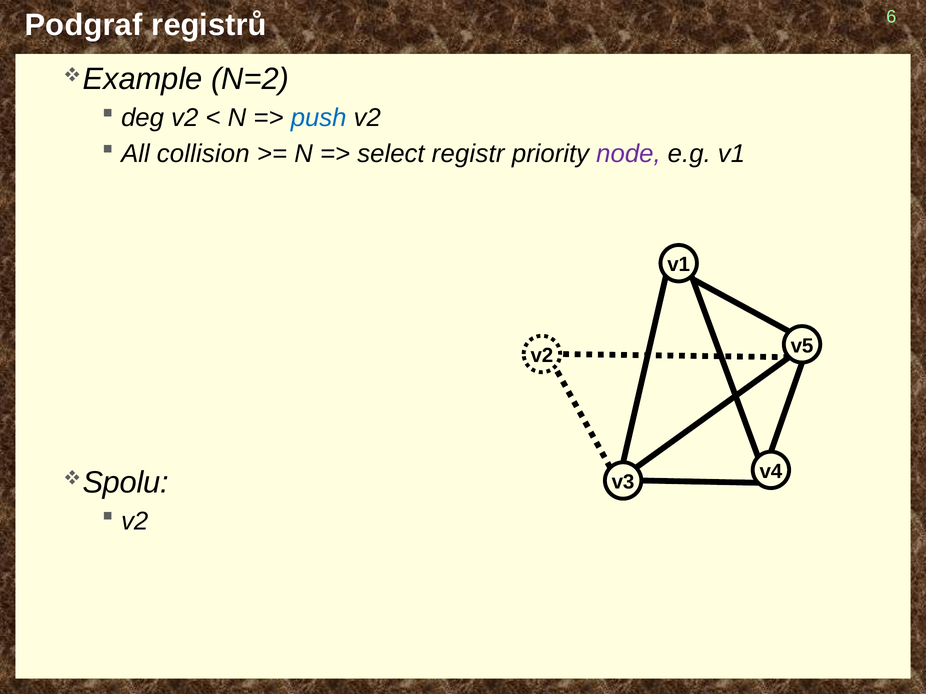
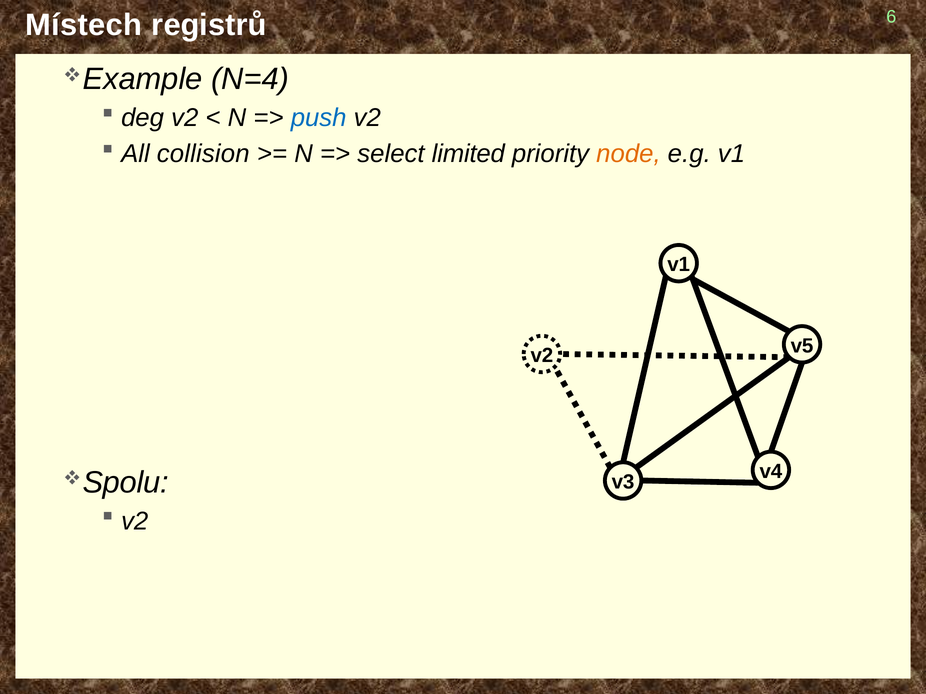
Podgraf: Podgraf -> Místech (84, 25)
N=2: N=2 -> N=4 (250, 79)
registr: registr -> limited (468, 154)
node colour: purple -> orange (628, 154)
